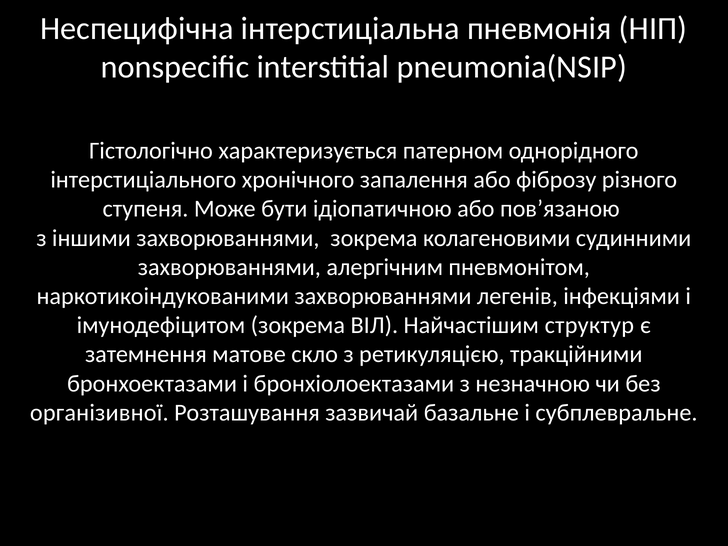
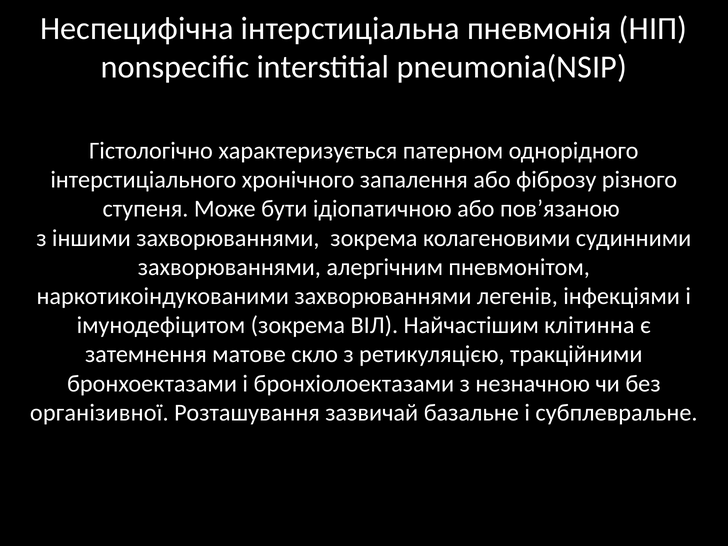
структур: структур -> клітинна (589, 325)
